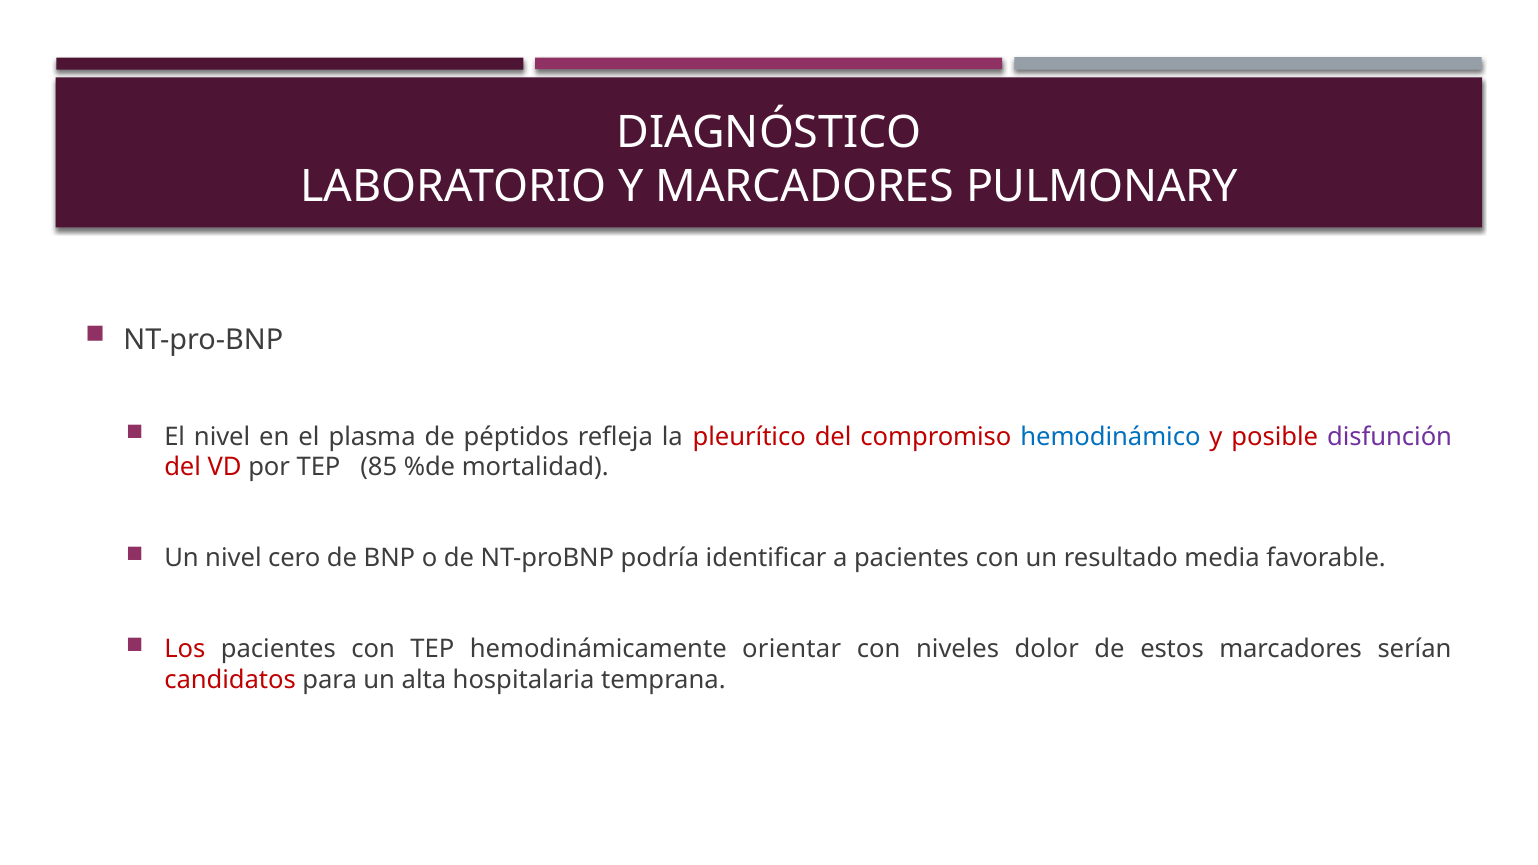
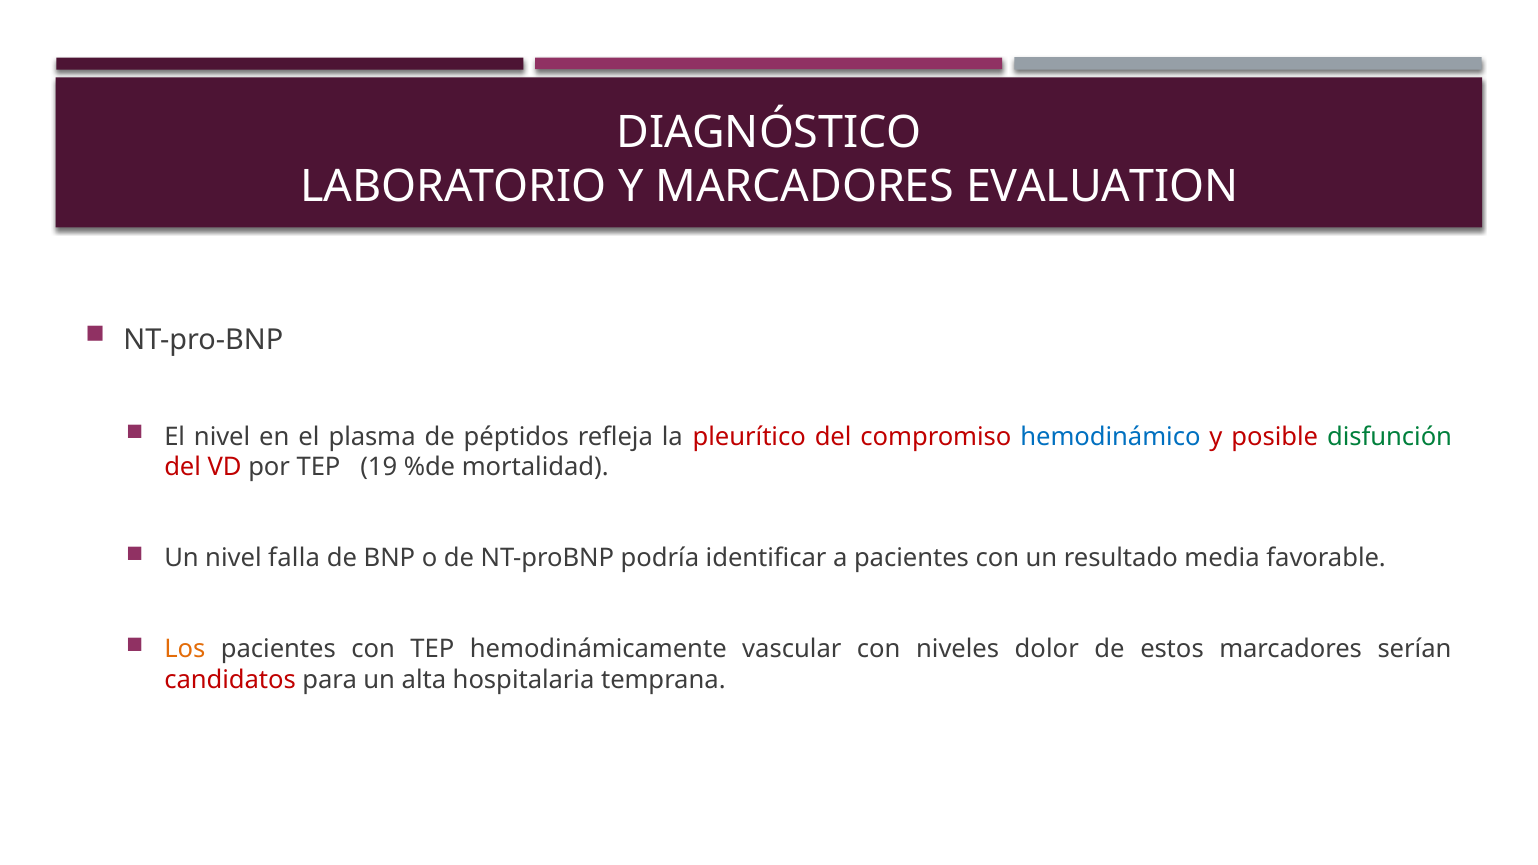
PULMONARY: PULMONARY -> EVALUATION (1102, 187)
disfunción colour: purple -> green (1390, 437)
85: 85 -> 19 (379, 468)
cero: cero -> falla (294, 559)
Los colour: red -> orange (185, 650)
orientar: orientar -> vascular (792, 650)
